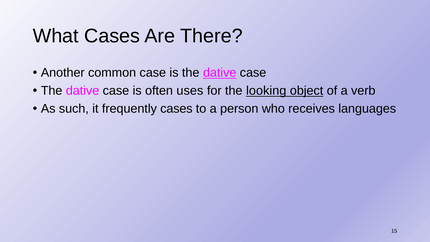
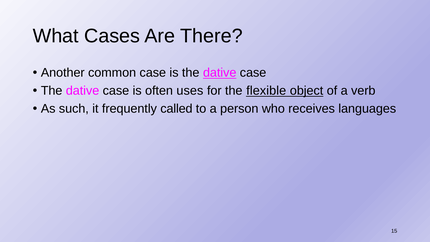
looking: looking -> flexible (266, 91)
frequently cases: cases -> called (176, 109)
